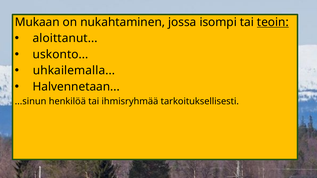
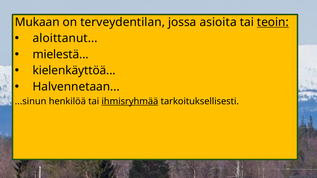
nukahtaminen: nukahtaminen -> terveydentilan (123, 22)
isompi: isompi -> asioita (218, 22)
uskonto: uskonto -> mielestä (61, 54)
uhkailemalla: uhkailemalla -> kielenkäyttöä (74, 71)
ihmisryhmää underline: none -> present (130, 102)
